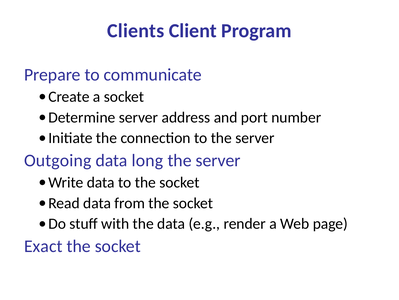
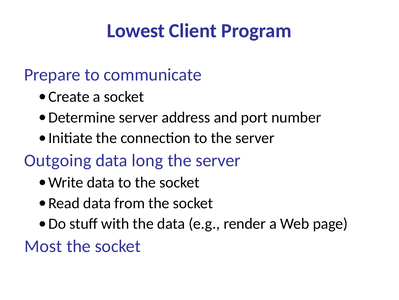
Clients: Clients -> Lowest (136, 31)
Exact: Exact -> Most (43, 246)
